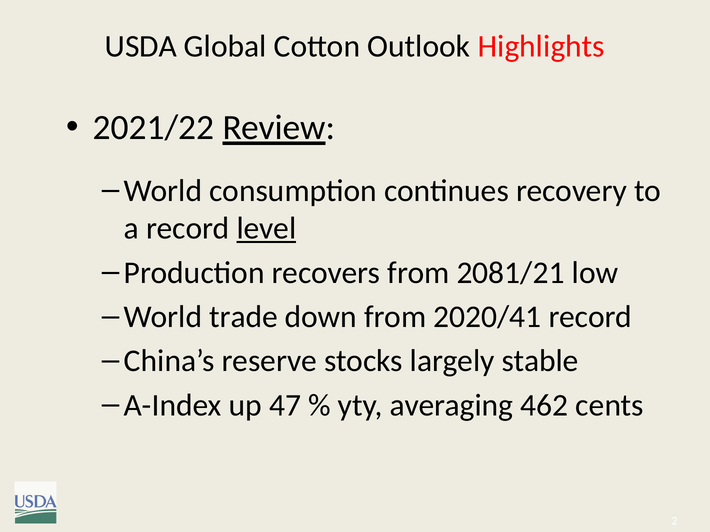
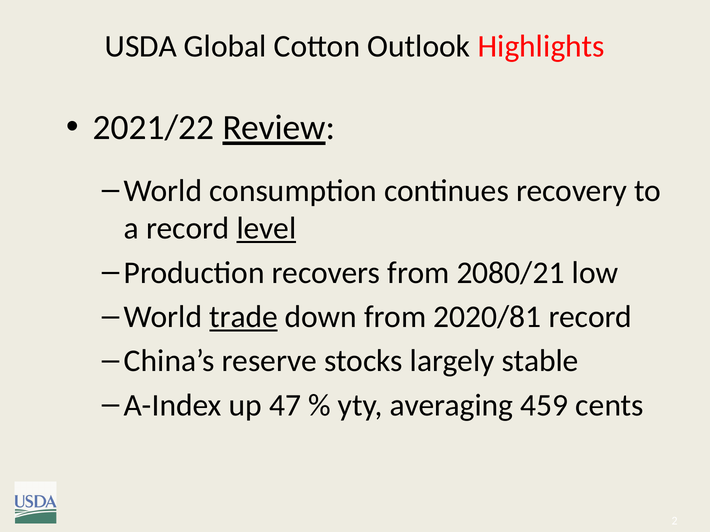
2081/21: 2081/21 -> 2080/21 (511, 273)
trade underline: none -> present (244, 317)
2020/41: 2020/41 -> 2020/81 (487, 317)
462: 462 -> 459 (544, 406)
